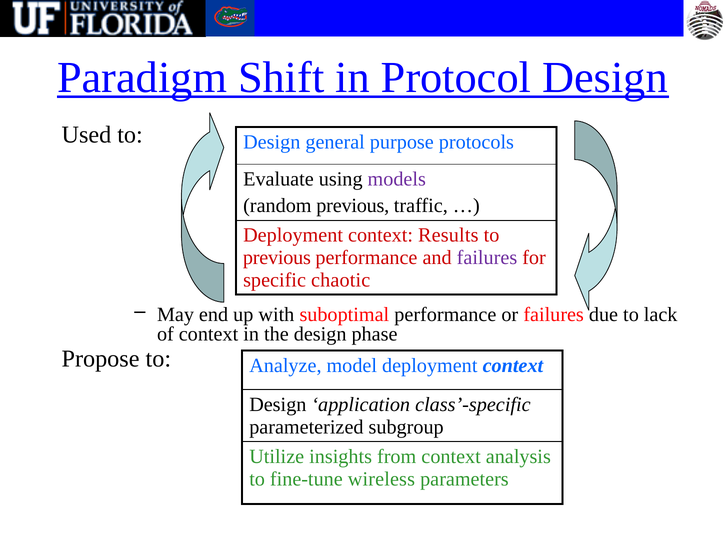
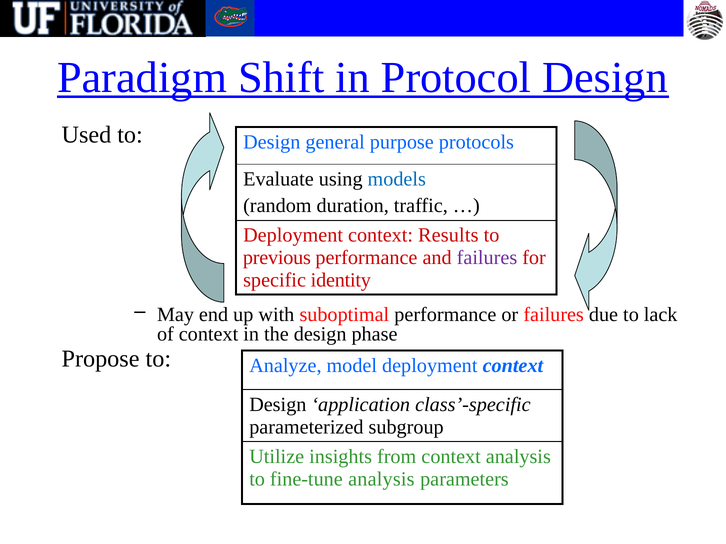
models colour: purple -> blue (397, 179)
random previous: previous -> duration (353, 206)
chaotic: chaotic -> identity (341, 280)
fine-tune wireless: wireless -> analysis (381, 479)
